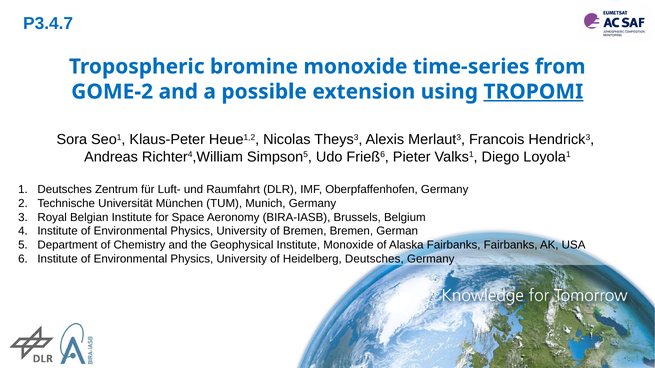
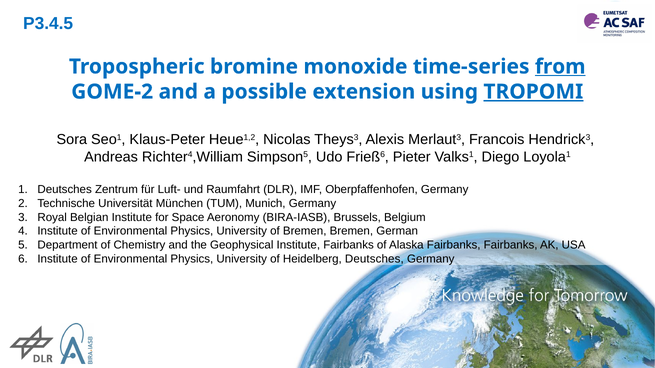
P3.4.7: P3.4.7 -> P3.4.5 (48, 24)
from underline: none -> present (560, 67)
Institute Monoxide: Monoxide -> Fairbanks (349, 245)
